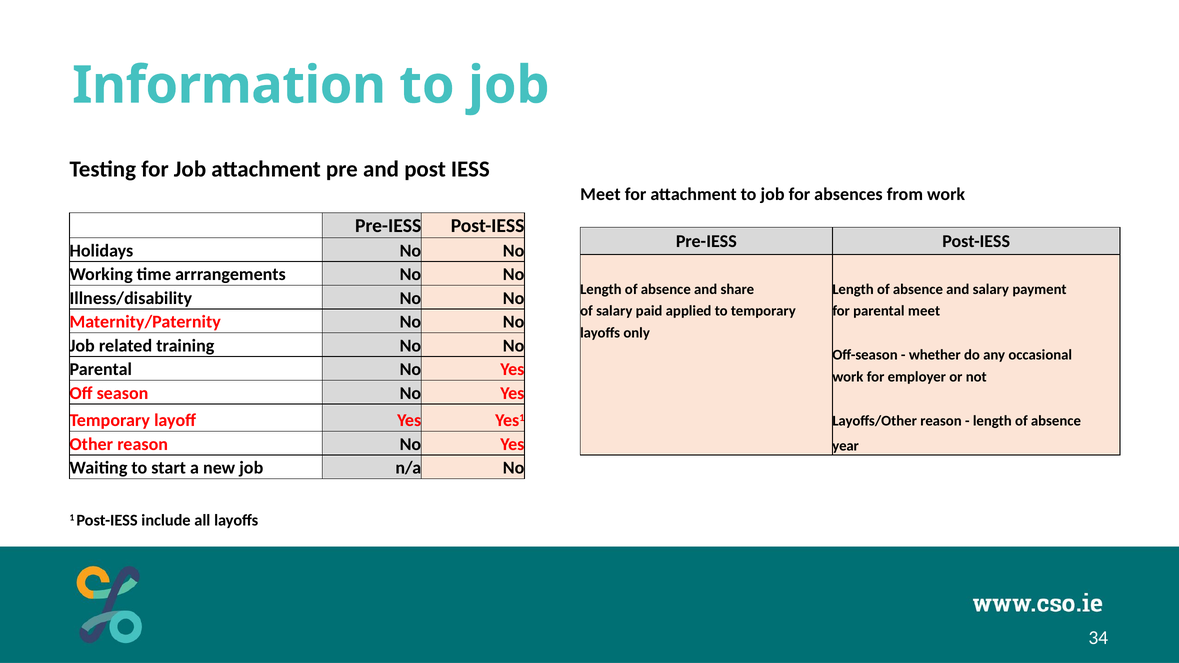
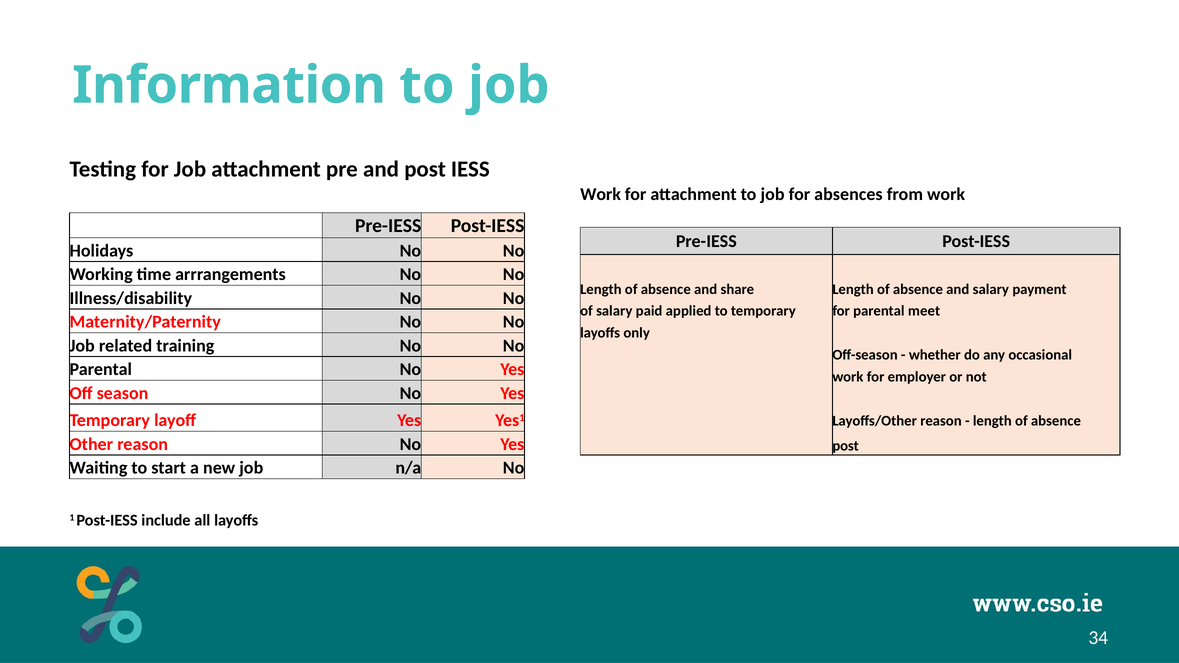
Meet: Meet -> Work (601, 194)
year: year -> post (846, 446)
